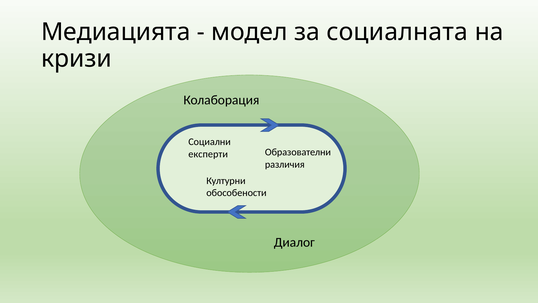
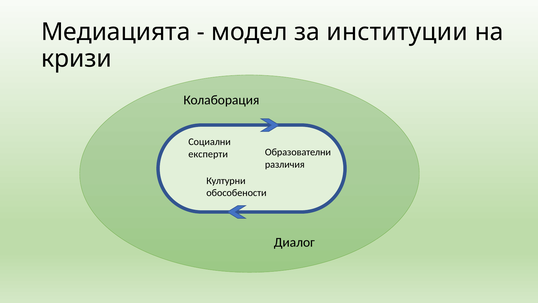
социалната: социалната -> институции (397, 32)
